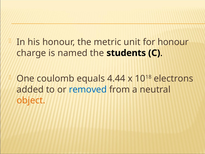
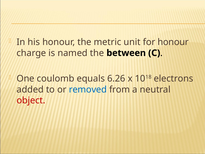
students: students -> between (126, 53)
4.44: 4.44 -> 6.26 (116, 78)
object colour: orange -> red (31, 100)
